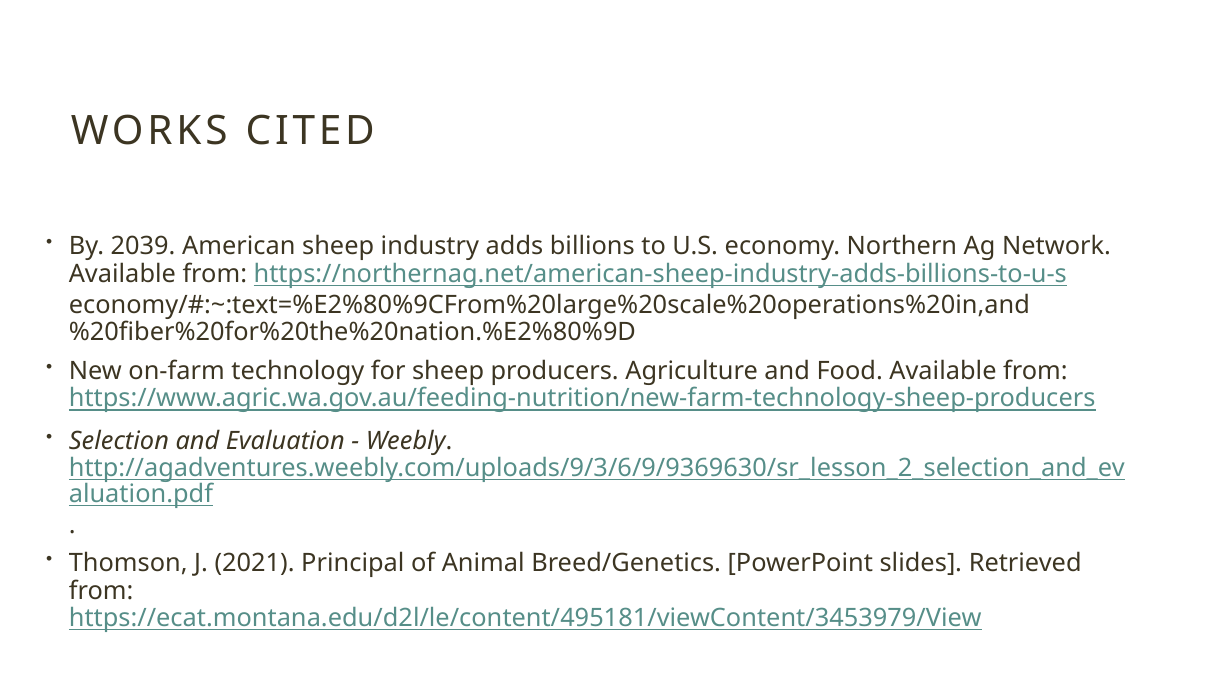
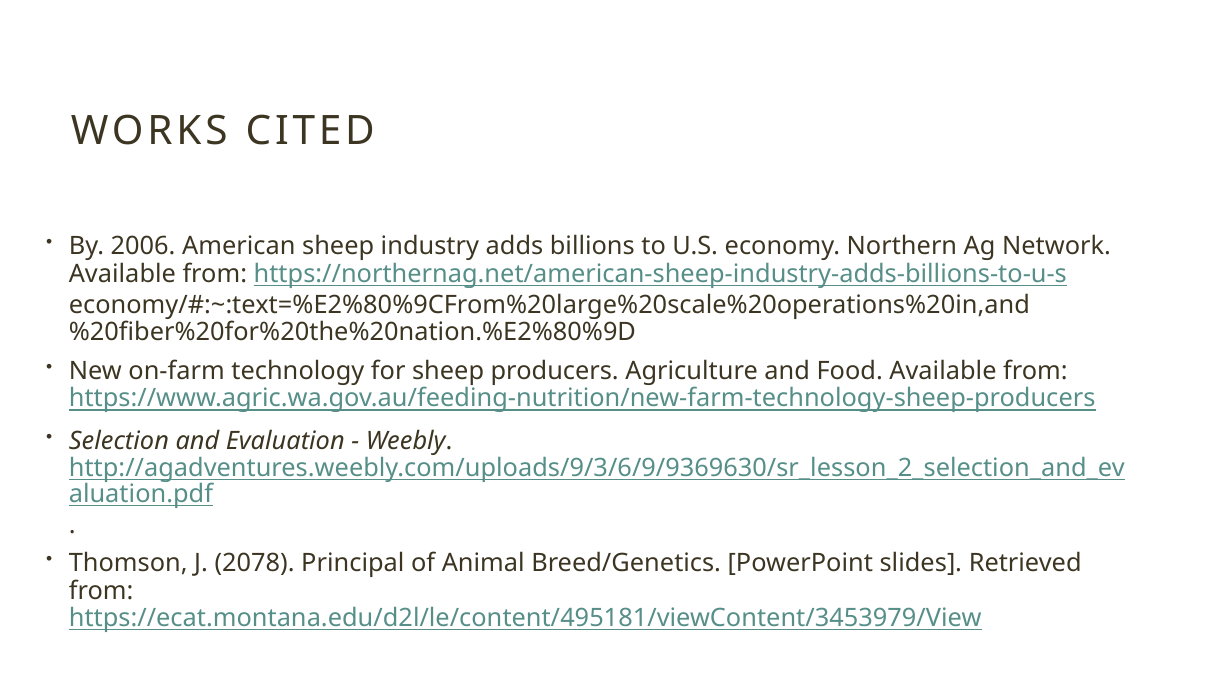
2039: 2039 -> 2006 (143, 246)
2021: 2021 -> 2078 (255, 564)
